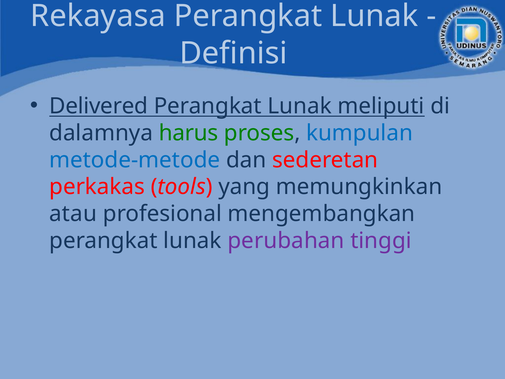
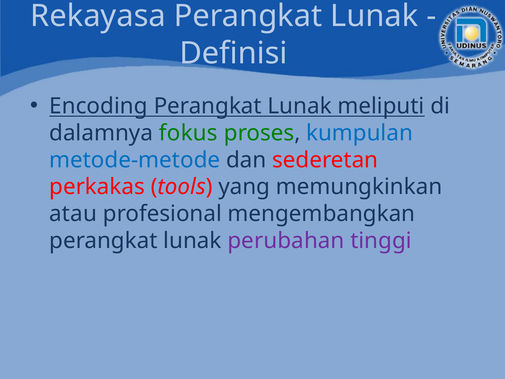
Delivered: Delivered -> Encoding (98, 106)
harus: harus -> fokus (188, 133)
